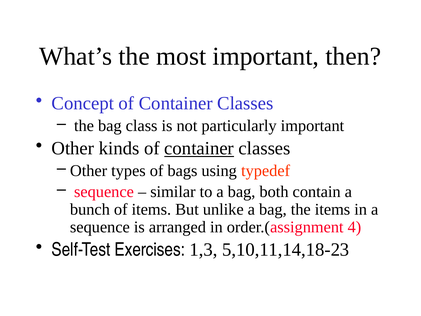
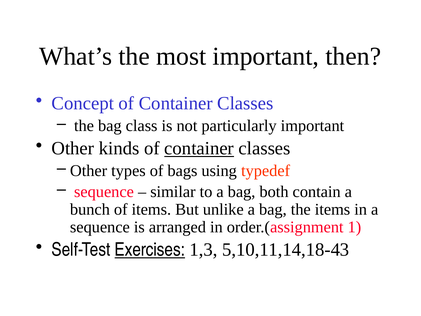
4: 4 -> 1 (354, 227)
Exercises underline: none -> present (150, 250)
5,10,11,14,18-23: 5,10,11,14,18-23 -> 5,10,11,14,18-43 (286, 250)
